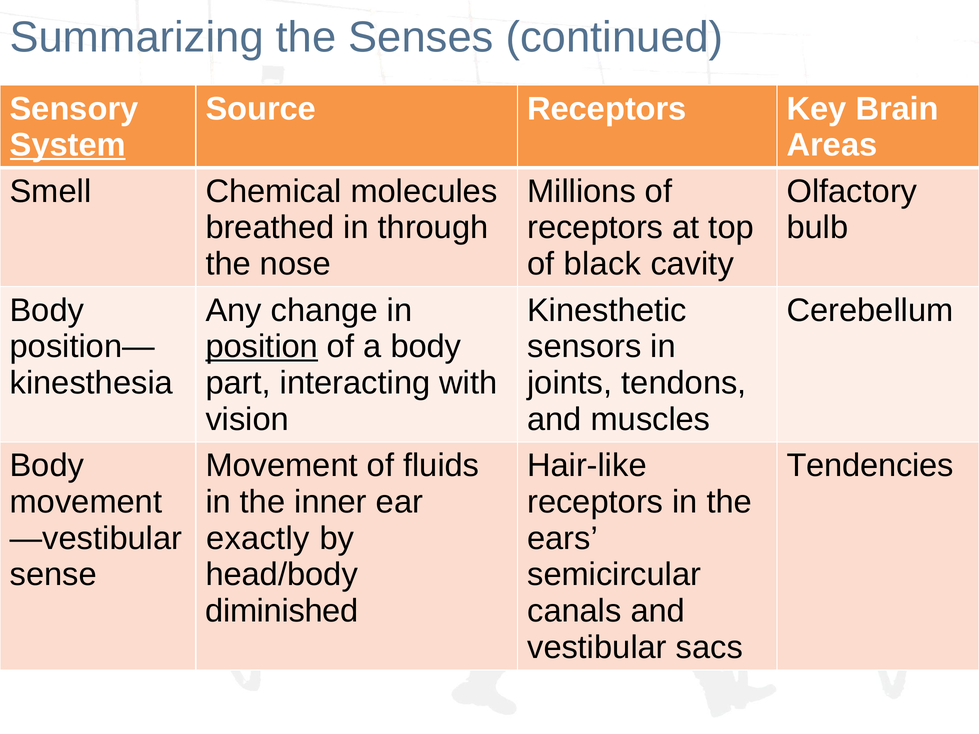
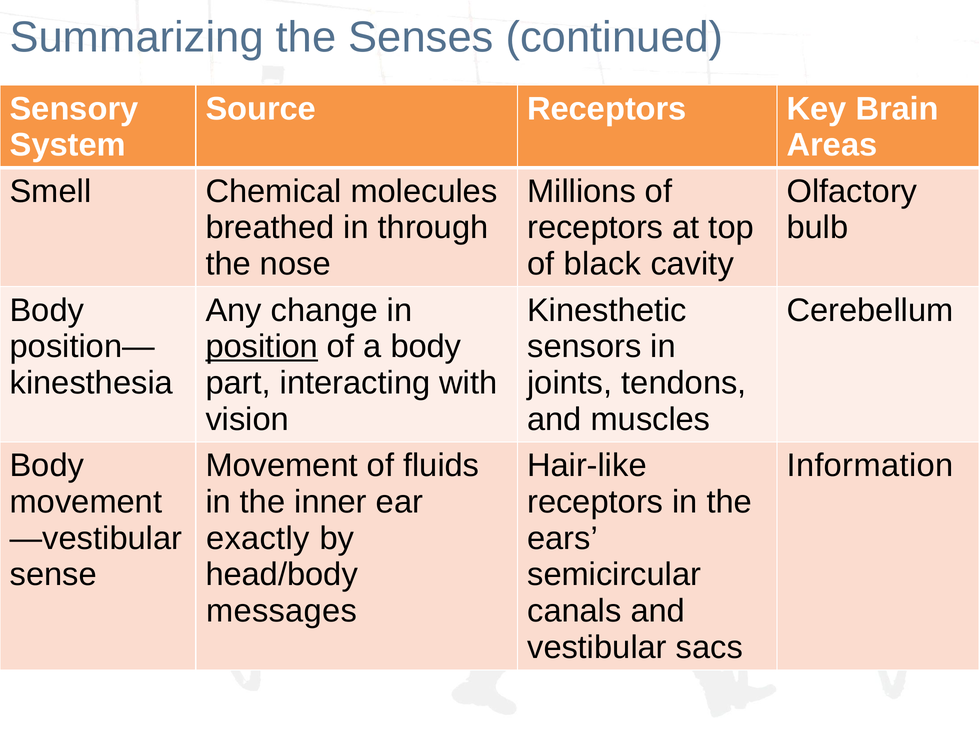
System underline: present -> none (68, 145)
Tendencies: Tendencies -> Information (870, 466)
diminished: diminished -> messages (282, 611)
